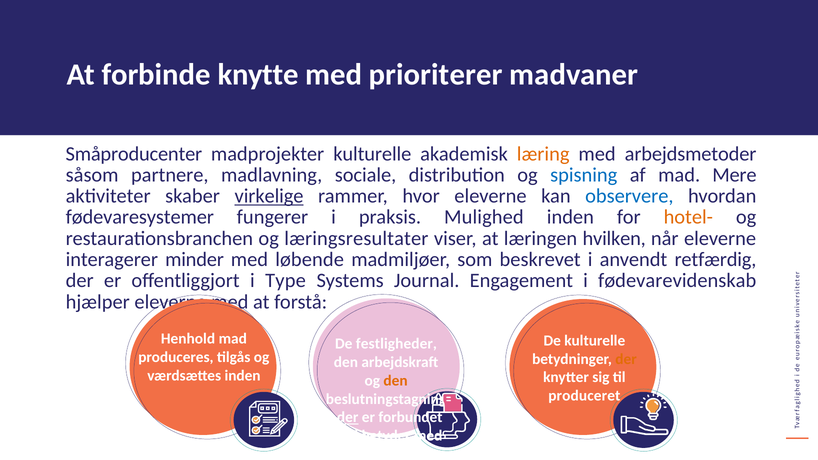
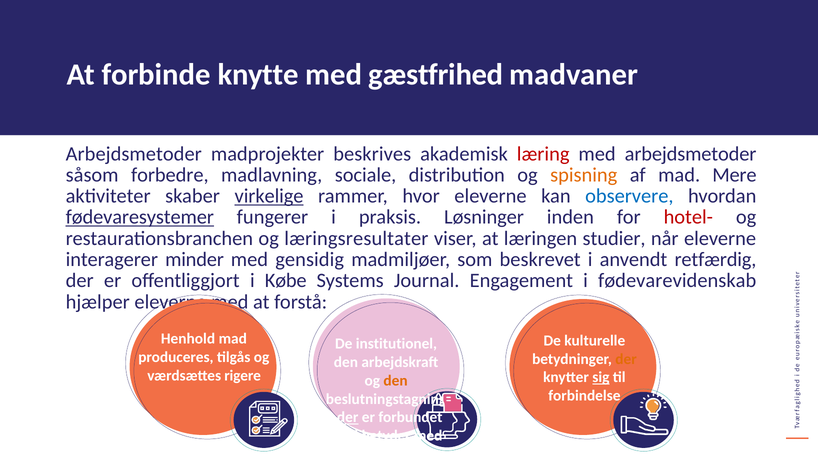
prioriterer: prioriterer -> gæstfrihed (436, 75)
Småproducenter: Småproducenter -> Arbejdsmetoder (134, 154)
madprojekter kulturelle: kulturelle -> beskrives (372, 154)
læring colour: orange -> red (543, 154)
partnere: partnere -> forbedre (170, 175)
spisning colour: blue -> orange (584, 175)
fødevaresystemer underline: none -> present (140, 217)
Mulighed: Mulighed -> Løsninger (484, 217)
hotel- colour: orange -> red (688, 217)
hvilken: hvilken -> studier (614, 238)
løbende: løbende -> gensidig (310, 260)
Type: Type -> Købe (286, 281)
festligheder: festligheder -> institutionel (396, 344)
værdsættes inden: inden -> rigere (243, 376)
sig underline: none -> present (601, 377)
produceret: produceret -> forbindelse (584, 396)
